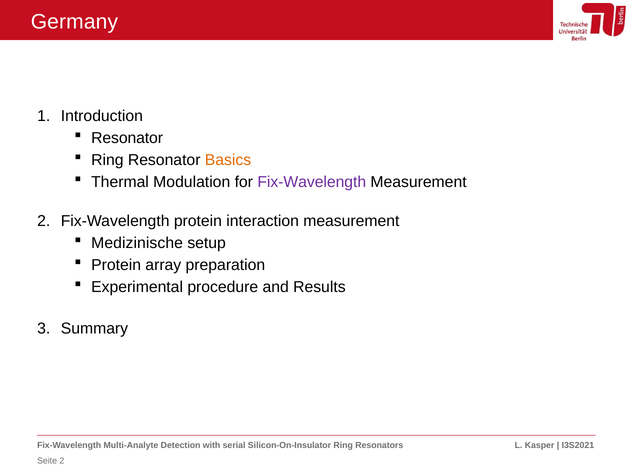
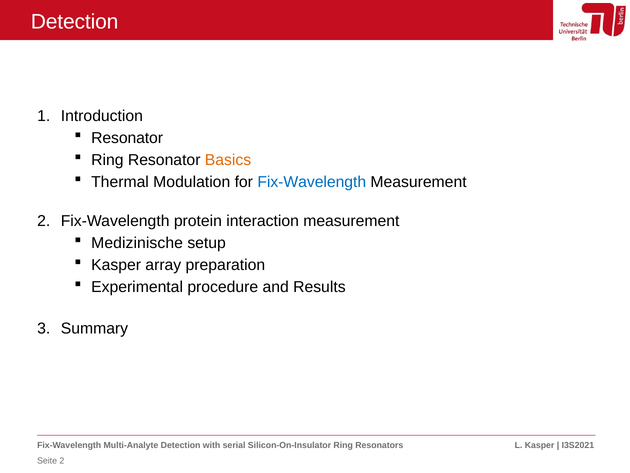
Germany: Germany -> Detection (75, 22)
Fix-Wavelength colour: purple -> blue (312, 182)
Protein: Protein -> Kasper (116, 265)
